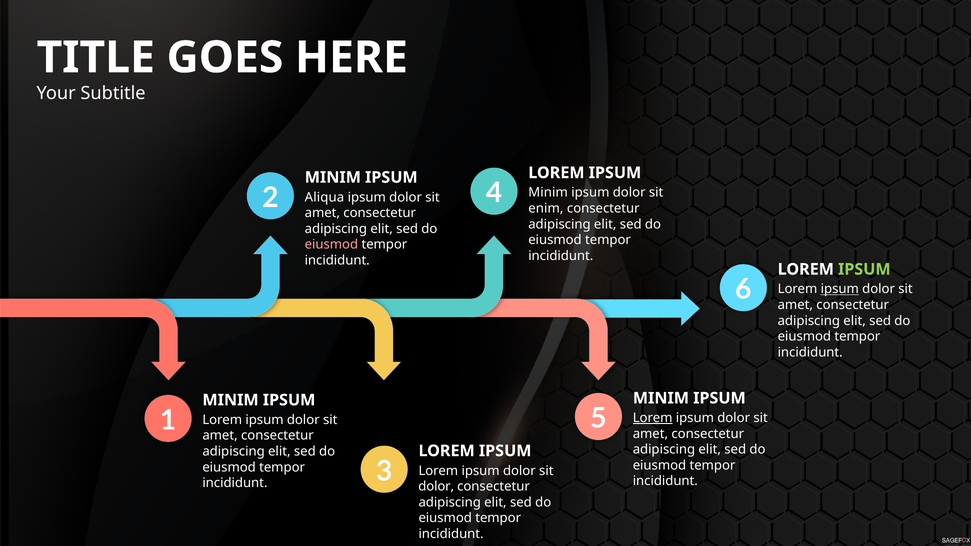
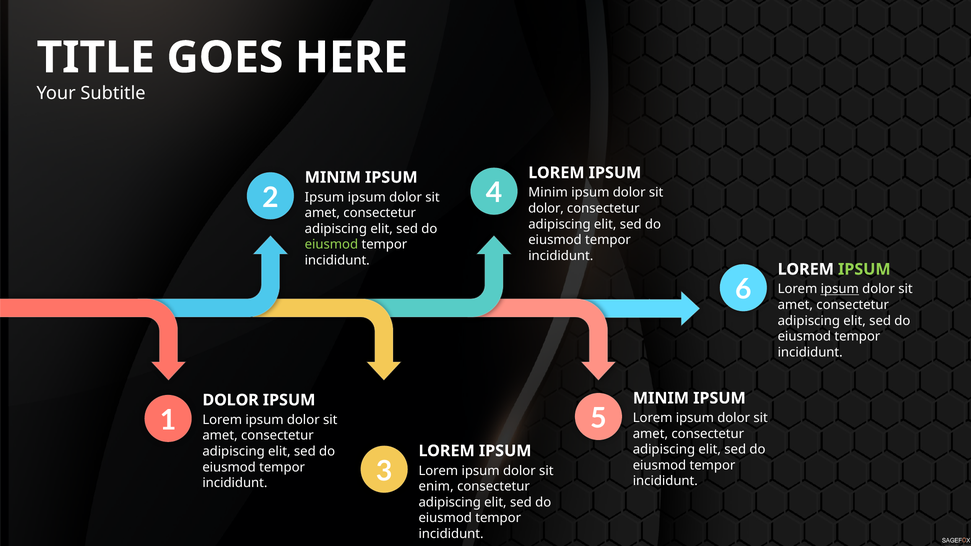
Aliqua: Aliqua -> Ipsum (325, 197)
enim: enim -> dolor (546, 208)
eiusmod colour: pink -> light green (331, 245)
MINIM: MINIM -> DOLOR (231, 400)
Lorem underline: present -> none (653, 418)
dolor: dolor -> enim (436, 487)
